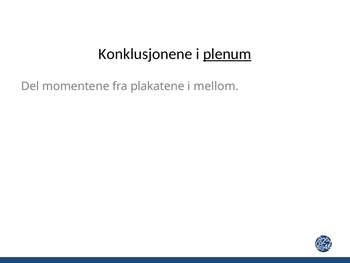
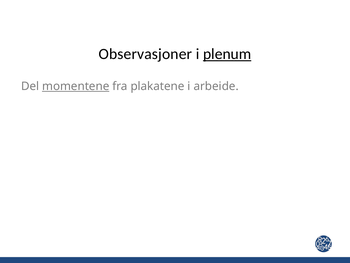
Konklusjonene: Konklusjonene -> Observasjoner (145, 54)
momentene underline: none -> present (76, 86)
mellom: mellom -> arbeide (216, 86)
